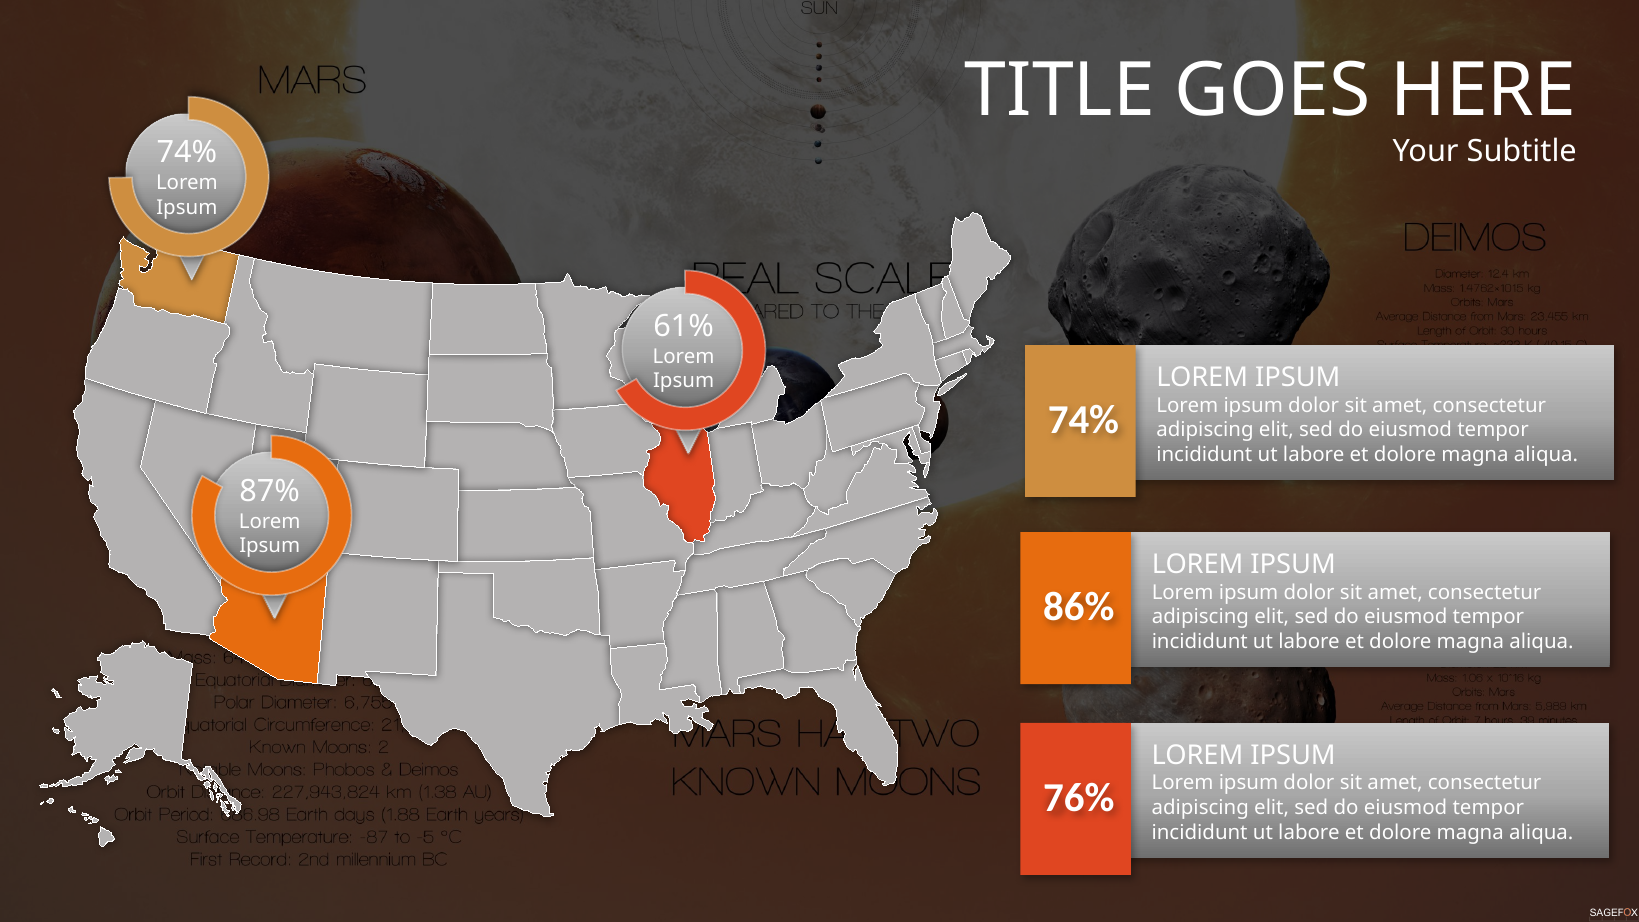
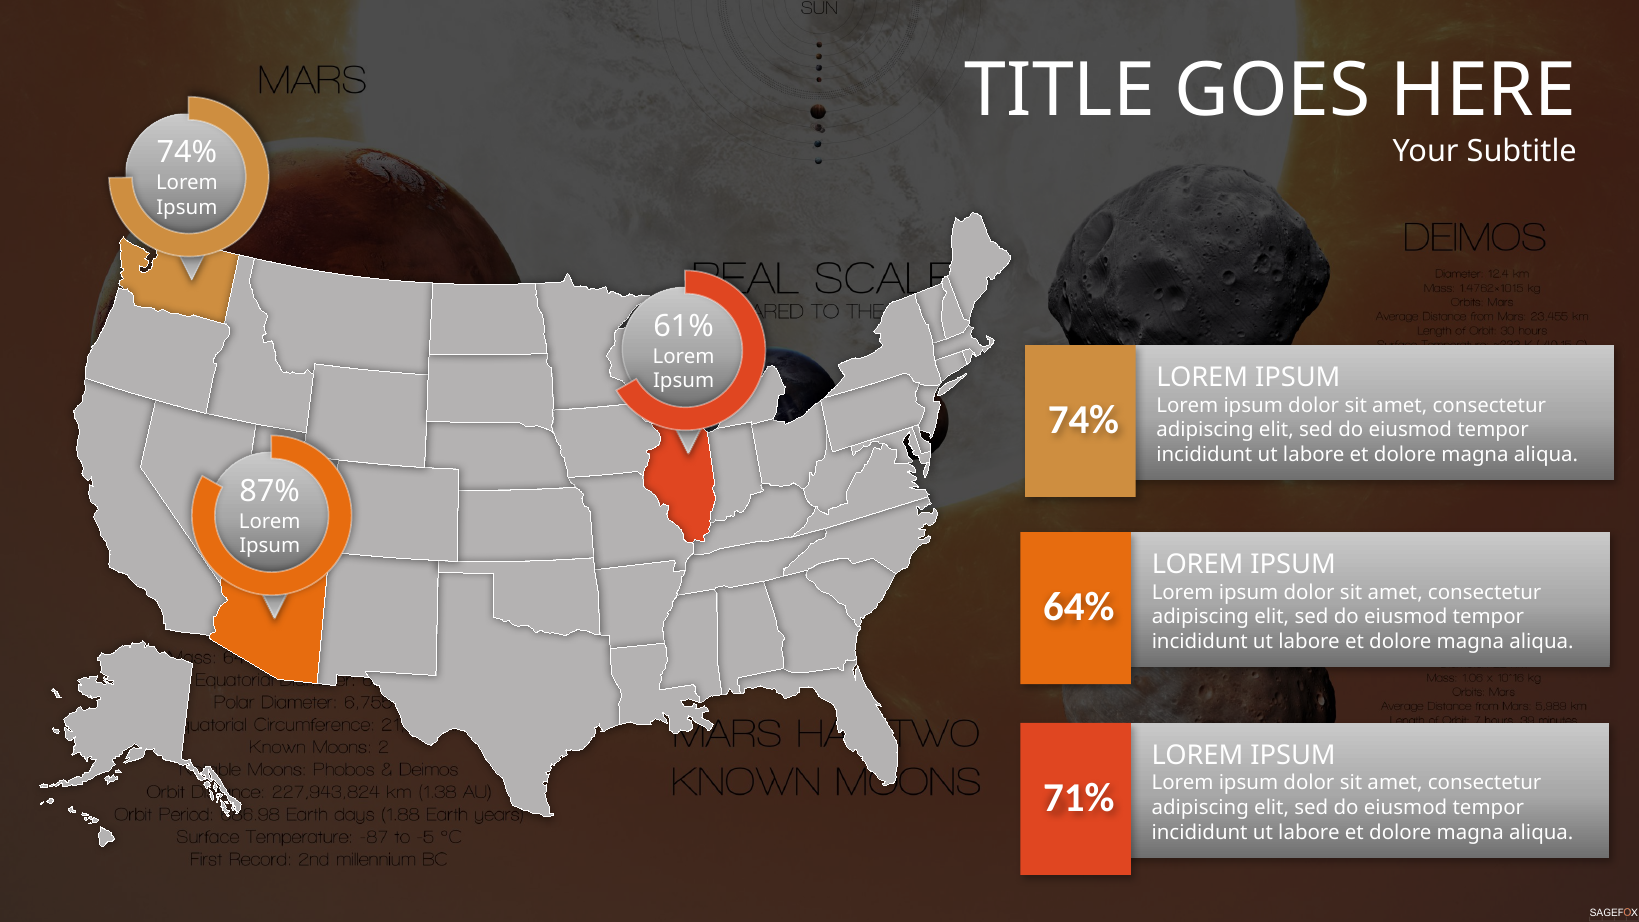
86%: 86% -> 64% (1079, 607)
76%: 76% -> 71% (1079, 798)
